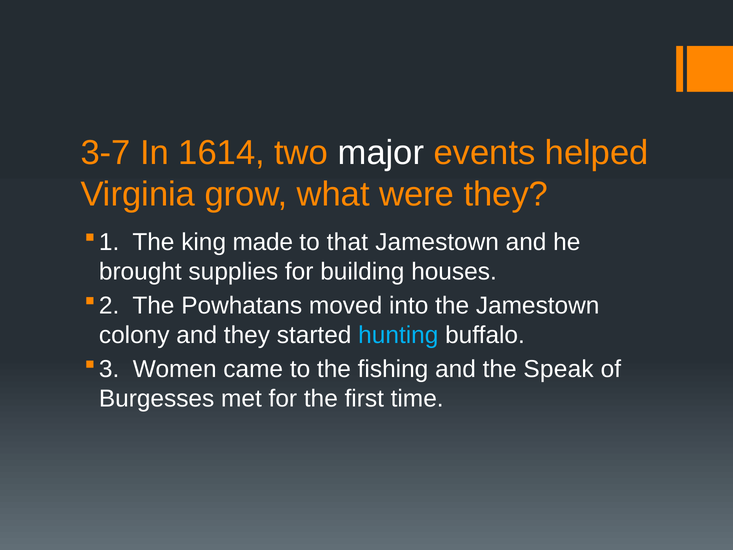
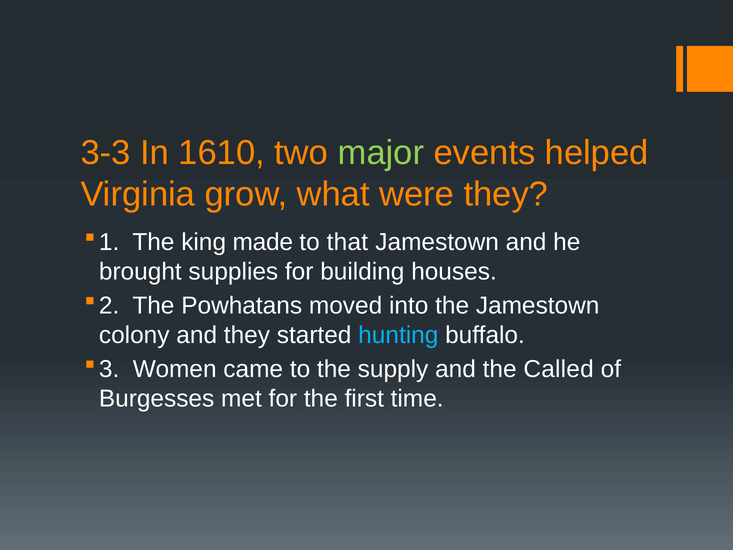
3-7: 3-7 -> 3-3 (106, 153)
1614: 1614 -> 1610 (222, 153)
major colour: white -> light green (381, 153)
fishing: fishing -> supply (393, 369)
Speak: Speak -> Called (559, 369)
